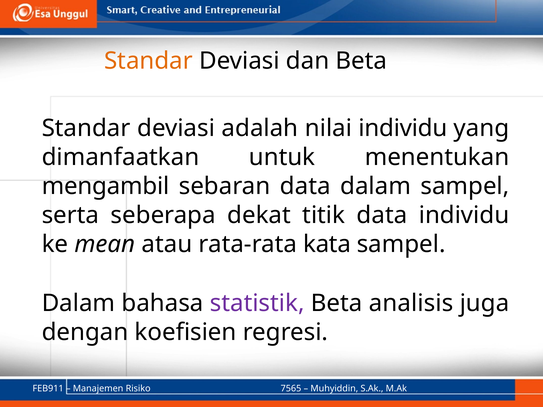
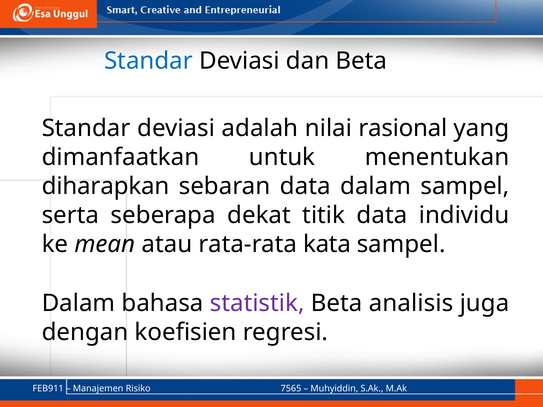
Standar colour: orange -> blue (148, 61)
nilai individu: individu -> rasional (403, 128)
mengambil: mengambil -> diharapkan (106, 186)
